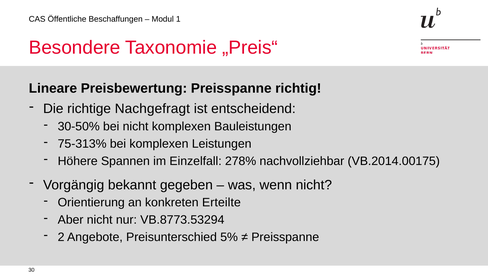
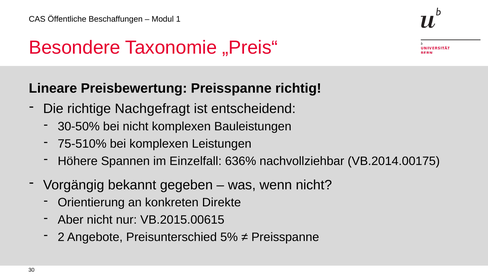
75-313%: 75-313% -> 75-510% (82, 144)
278%: 278% -> 636% (241, 161)
Erteilte: Erteilte -> Direkte (221, 203)
VB.8773.53294: VB.8773.53294 -> VB.2015.00615 (182, 220)
